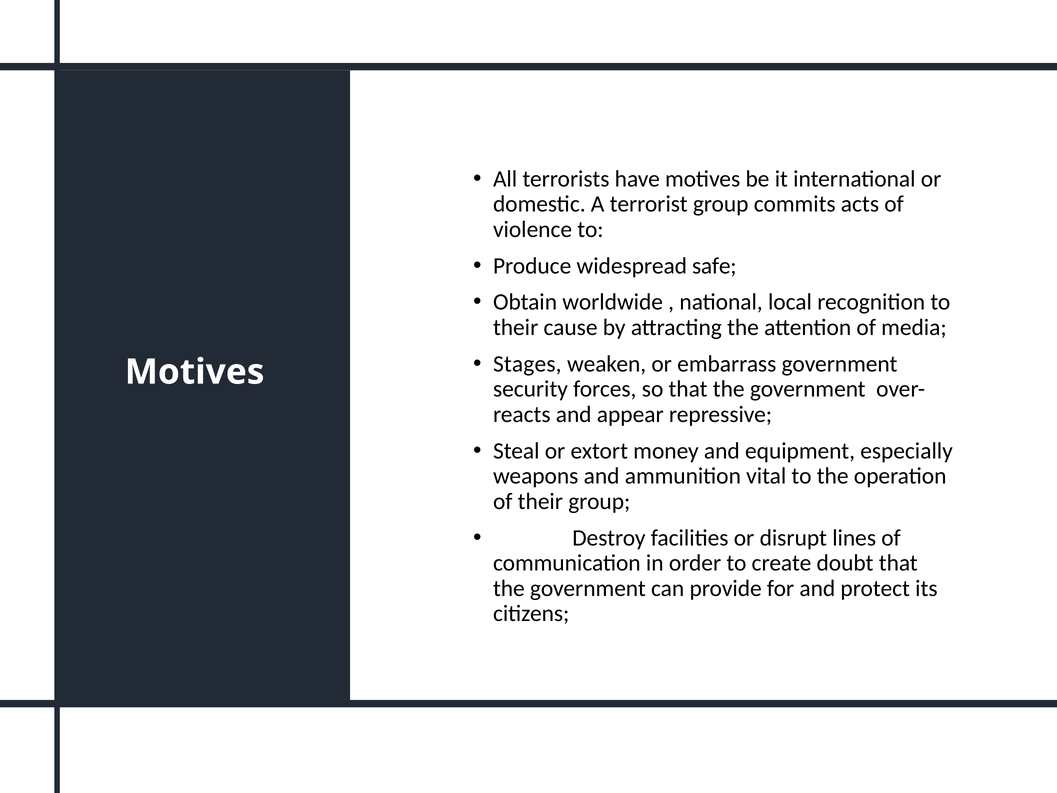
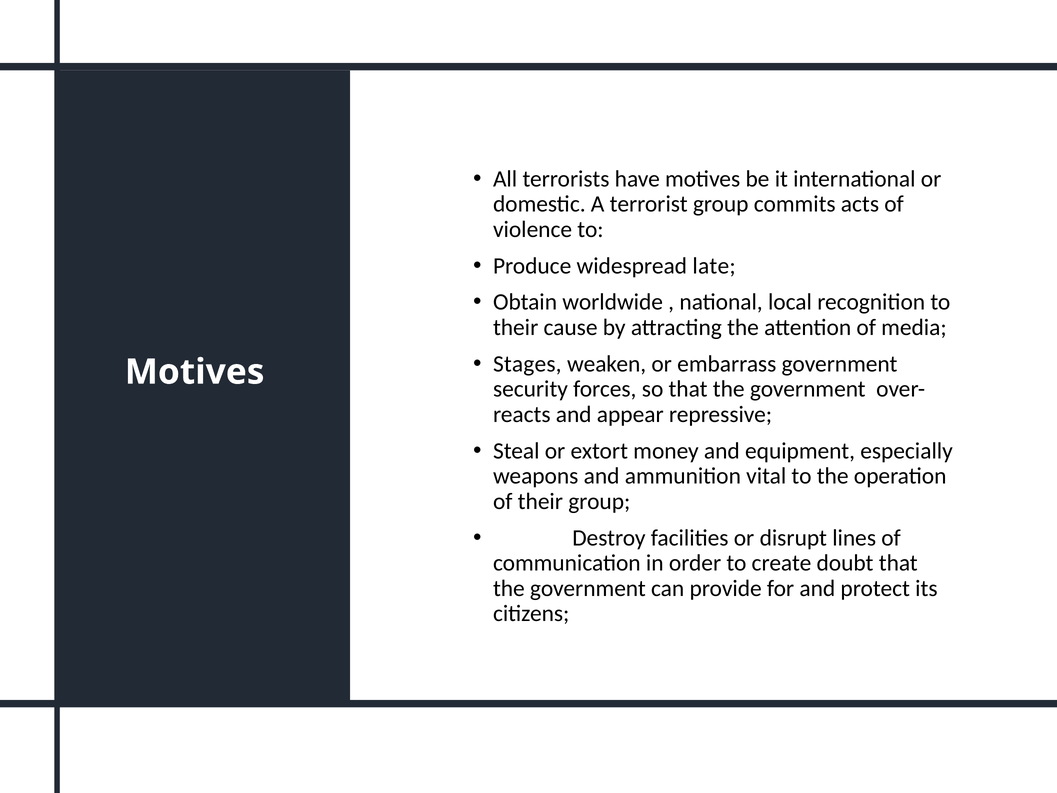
safe: safe -> late (714, 266)
